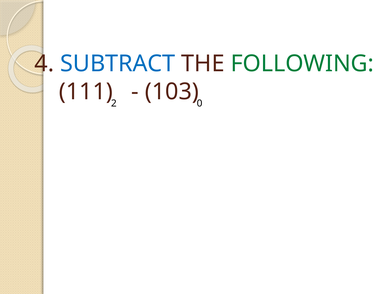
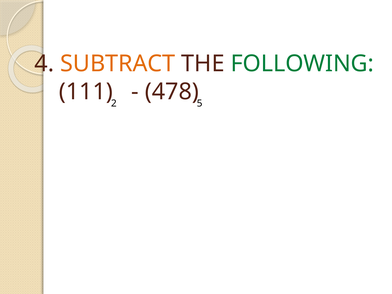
SUBTRACT colour: blue -> orange (118, 64)
103: 103 -> 478 (172, 92)
0: 0 -> 5 (200, 103)
